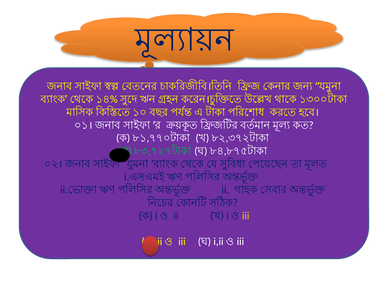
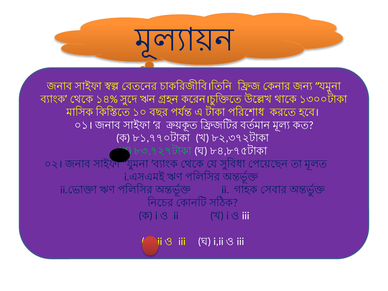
iii colour: yellow -> white (246, 216)
